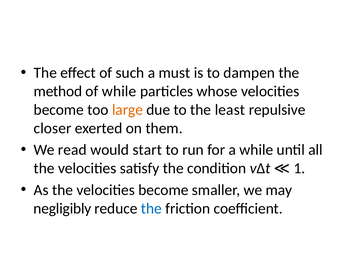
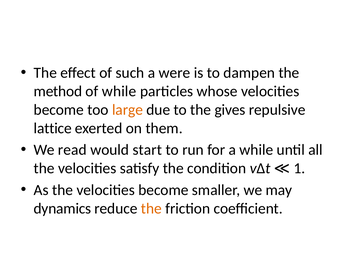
must: must -> were (174, 73)
least: least -> gives (230, 110)
closer: closer -> lattice (53, 128)
negligibly: negligibly -> dynamics (62, 208)
the colour: blue -> orange (151, 208)
